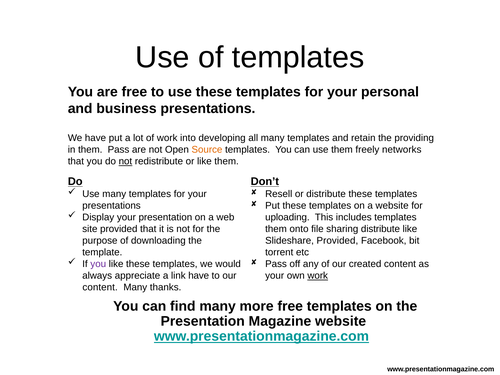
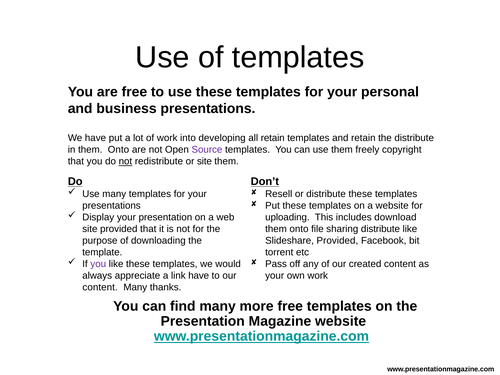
all many: many -> retain (273, 138)
the providing: providing -> distribute (414, 138)
in them Pass: Pass -> Onto (118, 150)
Source colour: orange -> purple (207, 150)
networks: networks -> copyright (402, 150)
or like: like -> site (204, 161)
includes templates: templates -> download (395, 217)
work underline: present -> none (318, 276)
